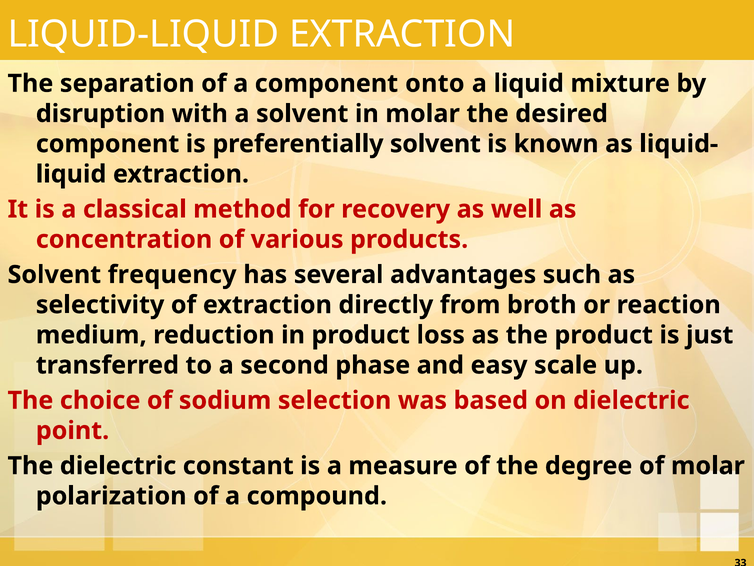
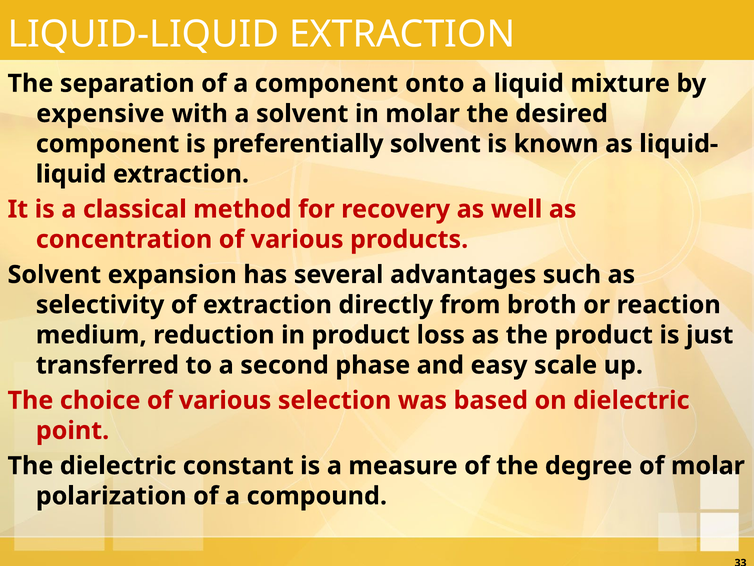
disruption: disruption -> expensive (100, 114)
frequency: frequency -> expansion (172, 274)
choice of sodium: sodium -> various (225, 400)
